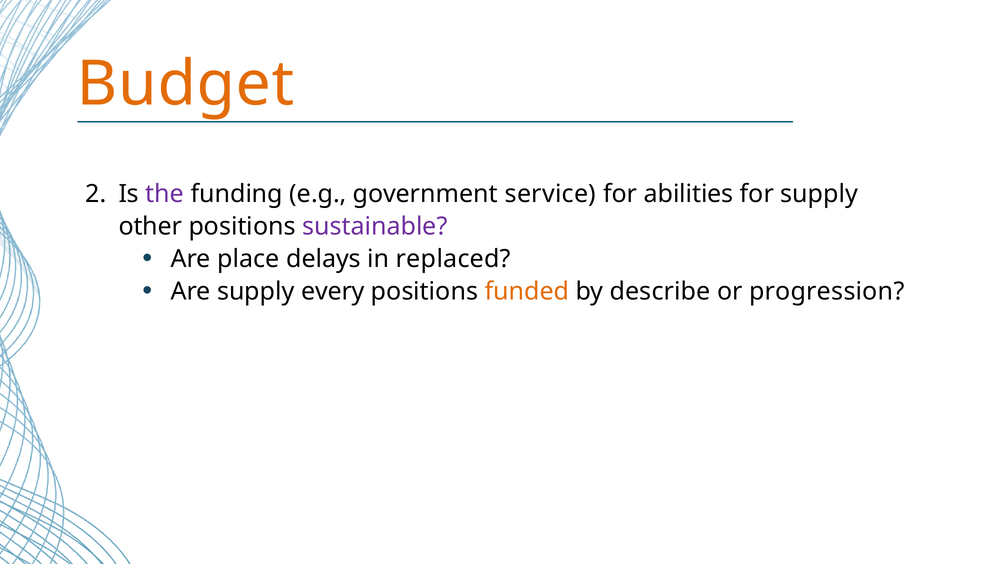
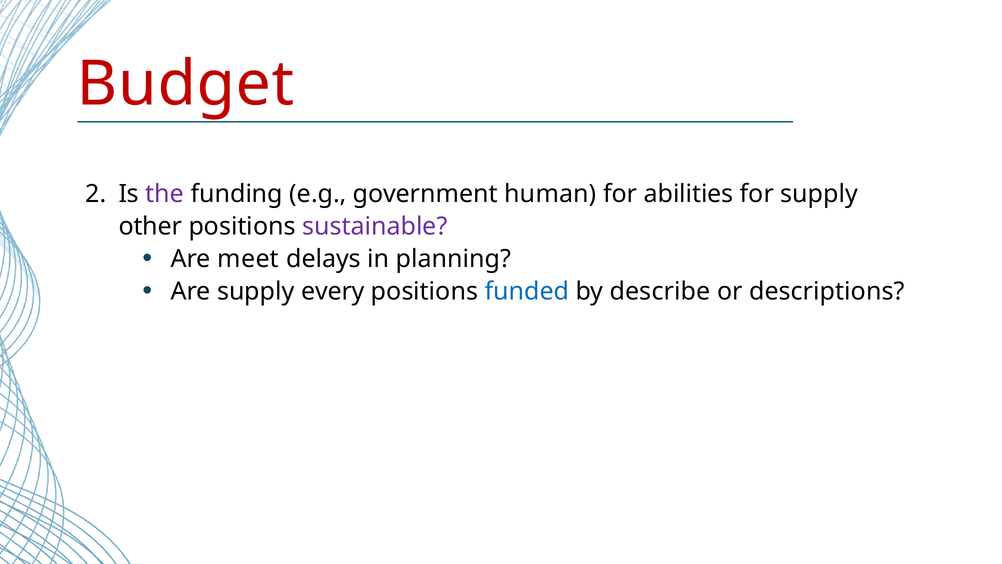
Budget colour: orange -> red (186, 84)
service: service -> human (550, 194)
place: place -> meet (248, 259)
replaced: replaced -> planning (453, 259)
funded colour: orange -> blue (527, 291)
progression: progression -> descriptions (827, 291)
